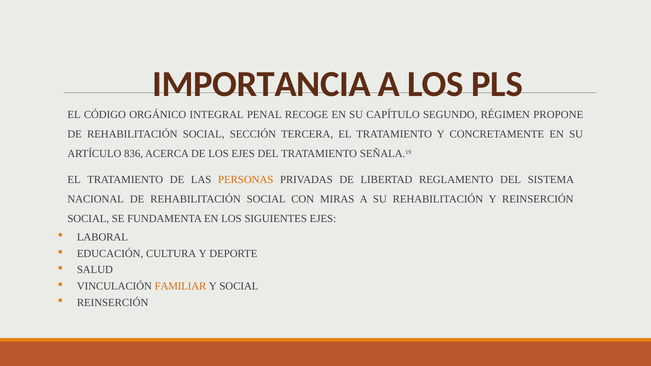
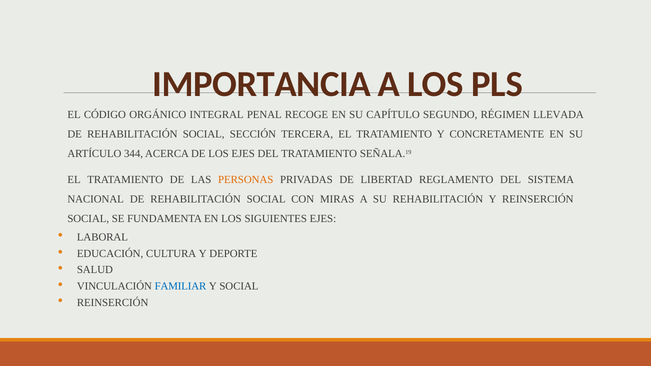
PROPONE: PROPONE -> LLEVADA (558, 115)
836: 836 -> 344 (134, 154)
FAMILIAR colour: orange -> blue (180, 286)
